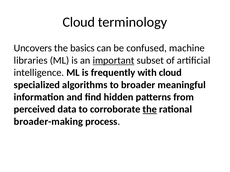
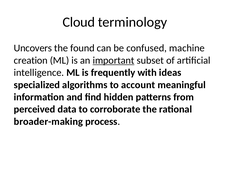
basics: basics -> found (82, 48)
libraries: libraries -> creation (31, 61)
with cloud: cloud -> ideas (170, 73)
broader: broader -> account (138, 85)
the underline: present -> none (150, 110)
